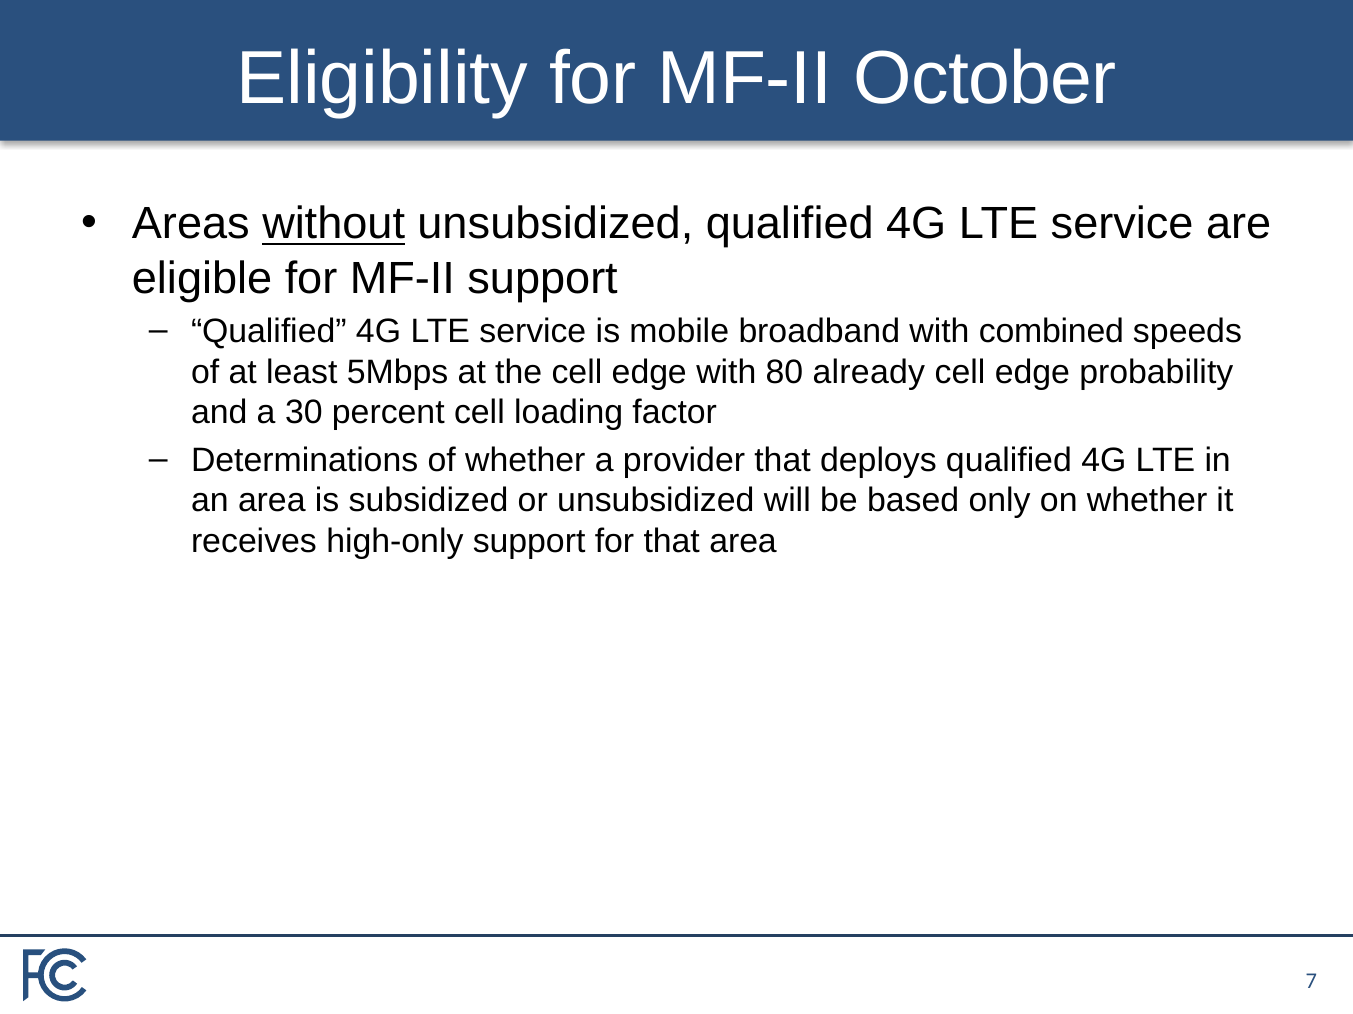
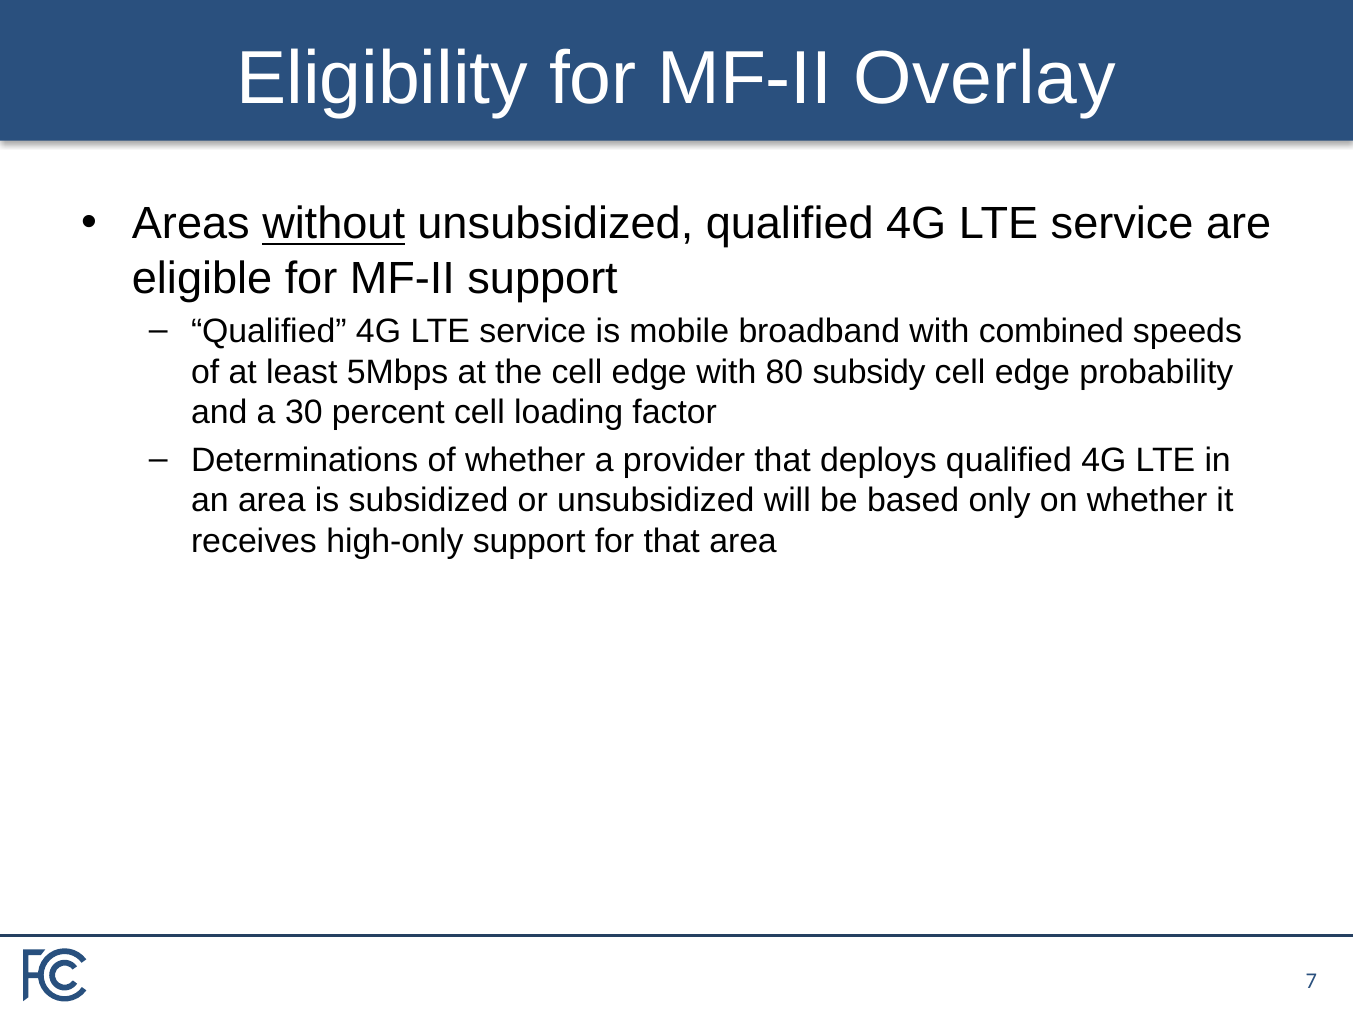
October: October -> Overlay (985, 79)
already: already -> subsidy (869, 372)
